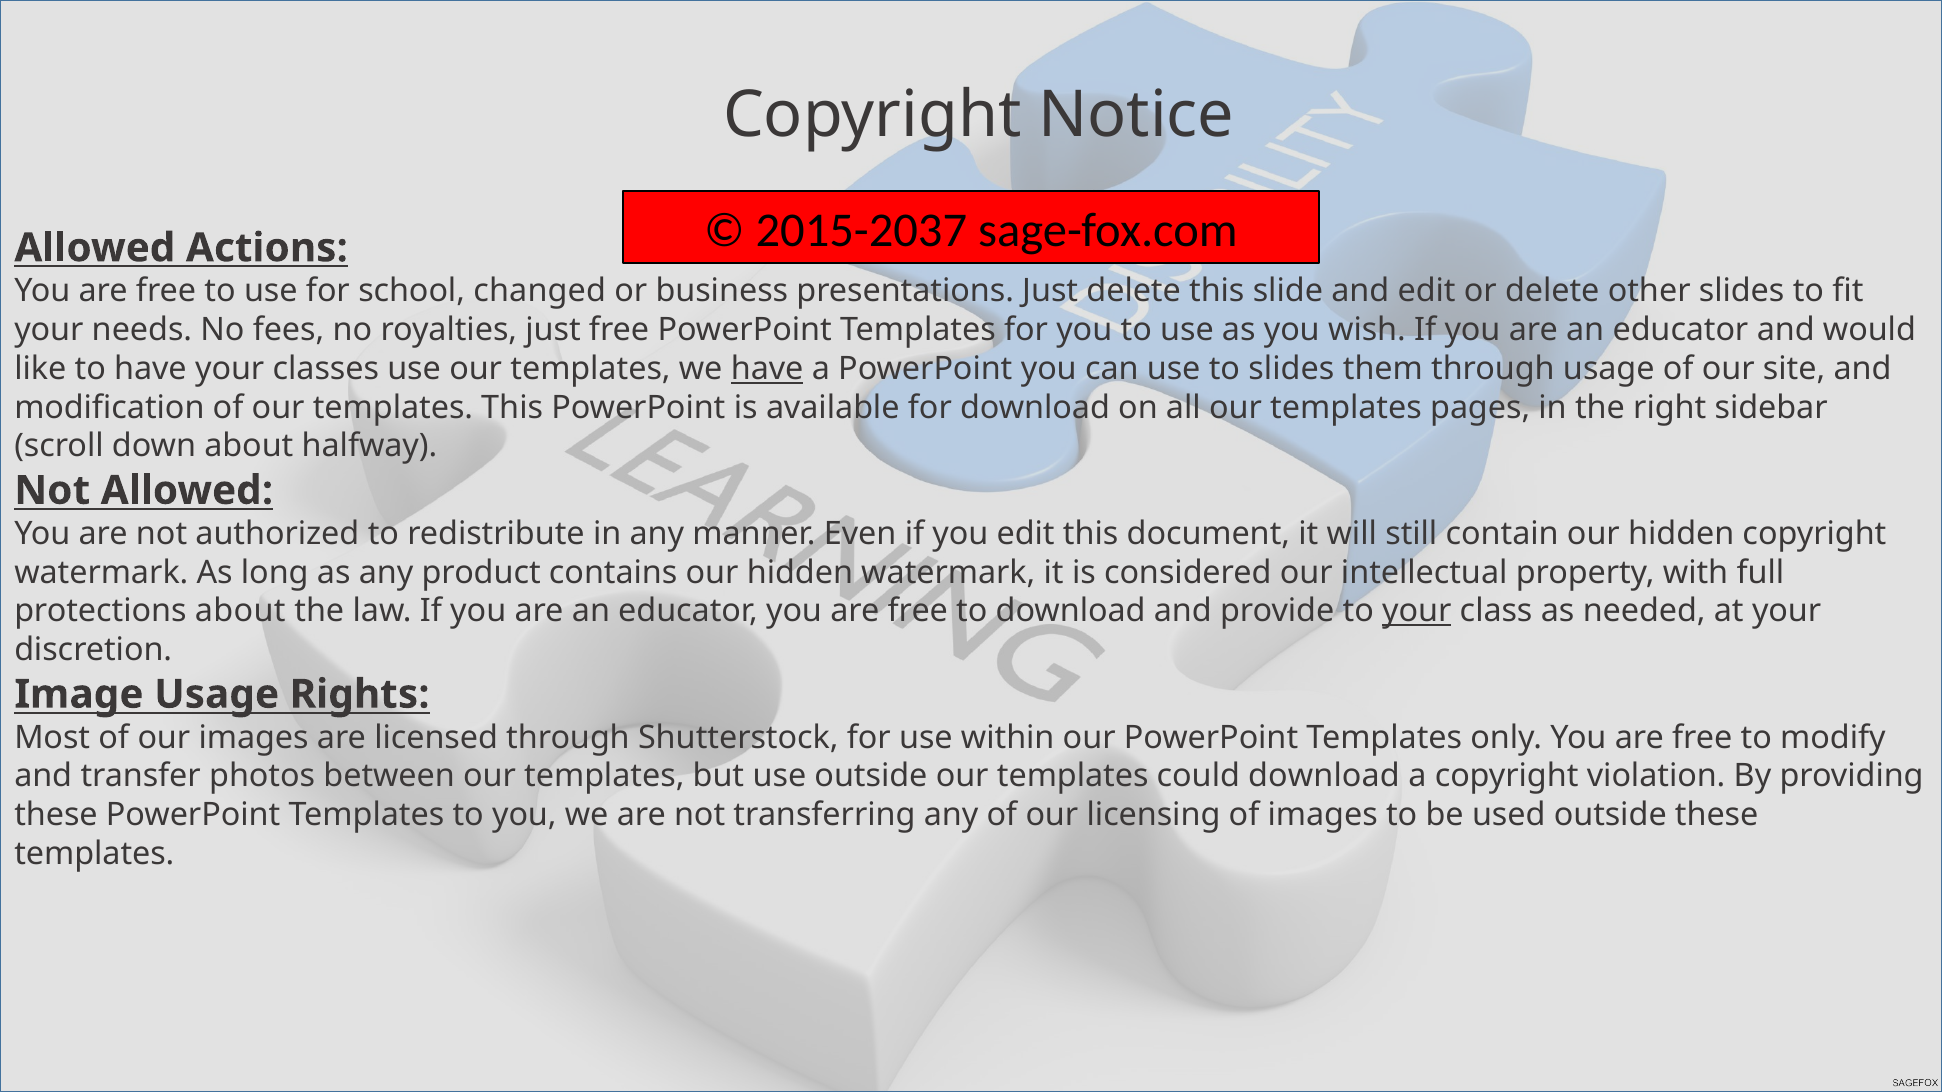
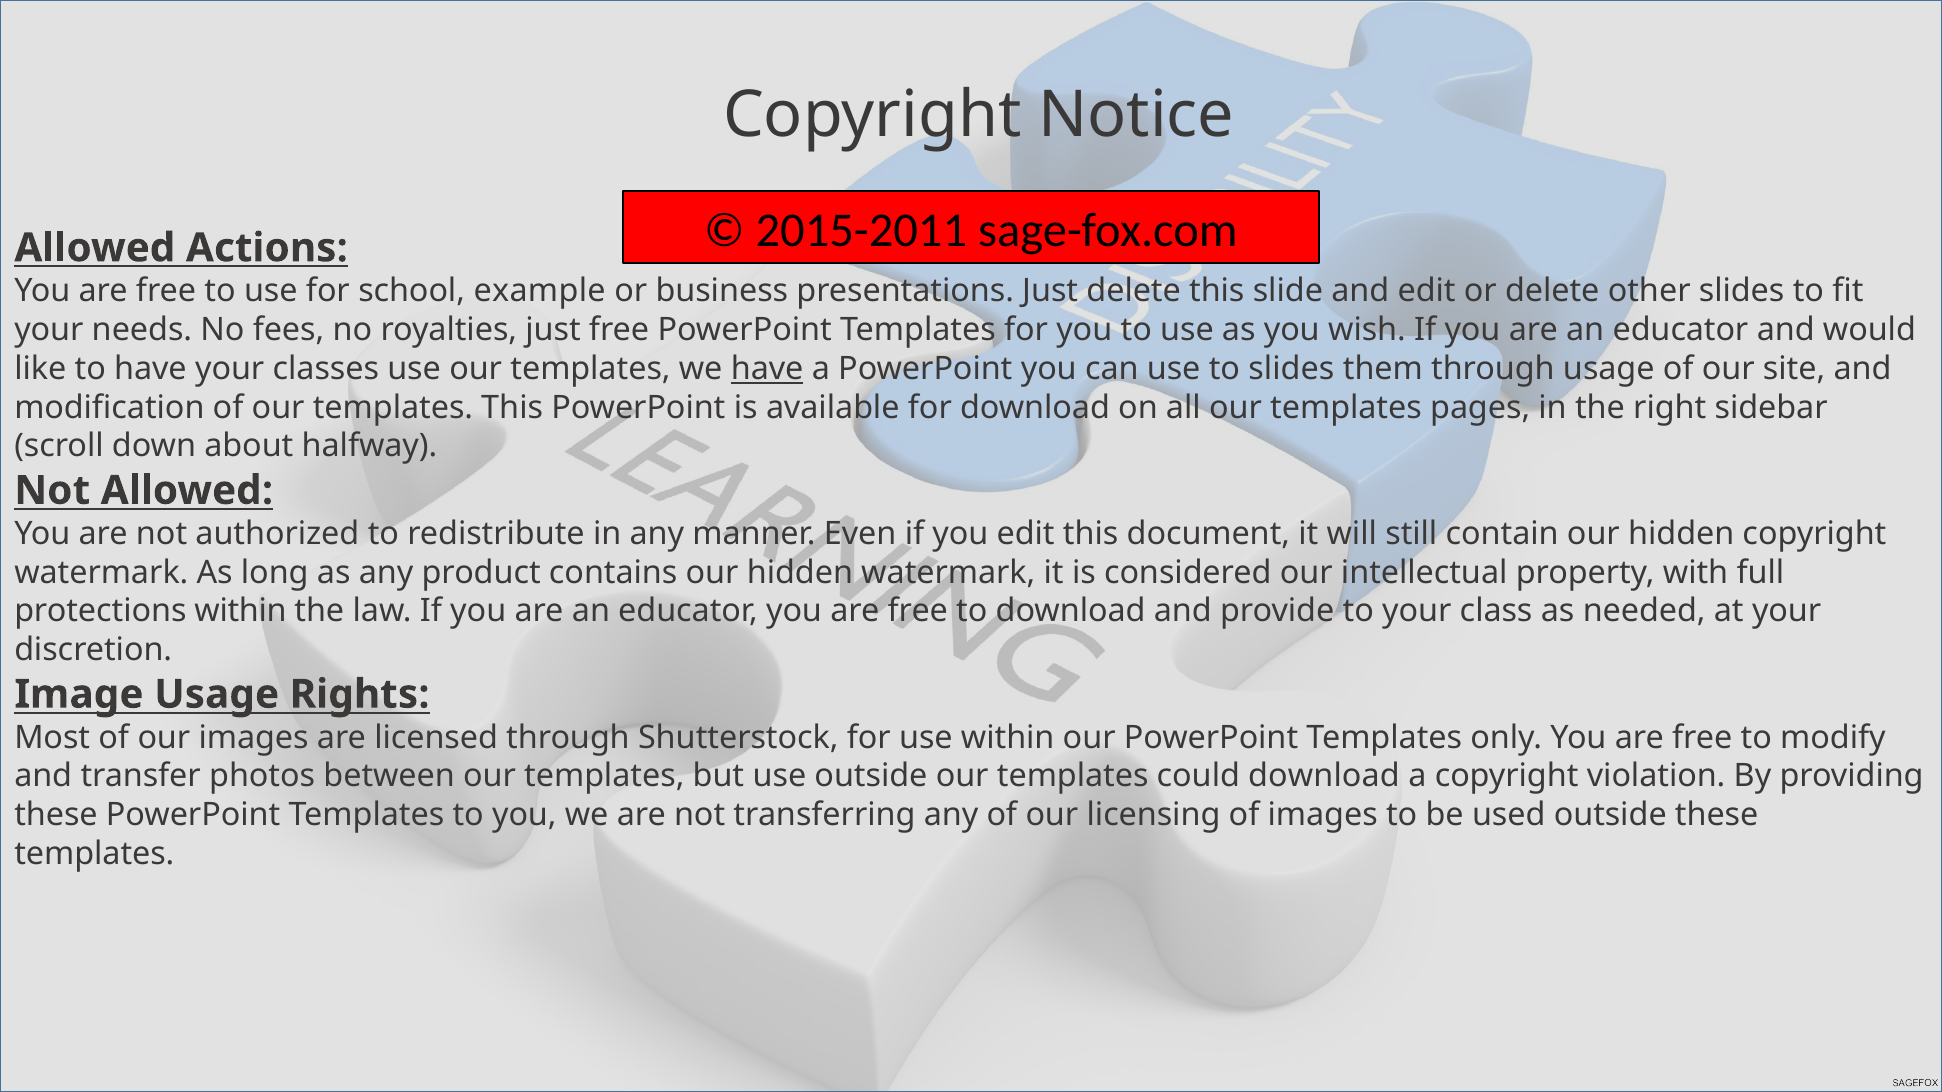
2015-2037: 2015-2037 -> 2015-2011 (861, 230)
changed: changed -> example (540, 291)
protections about: about -> within (241, 611)
your underline: present -> none (1417, 611)
